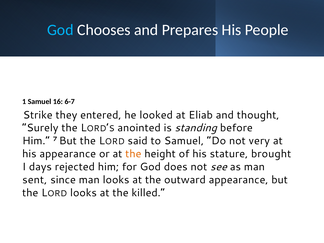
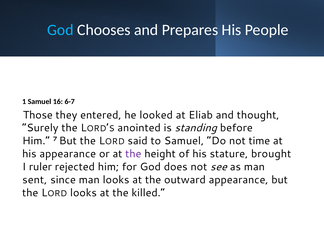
Strike: Strike -> Those (38, 115)
very: very -> time (259, 141)
the colour: orange -> purple (133, 154)
days: days -> ruler (40, 167)
